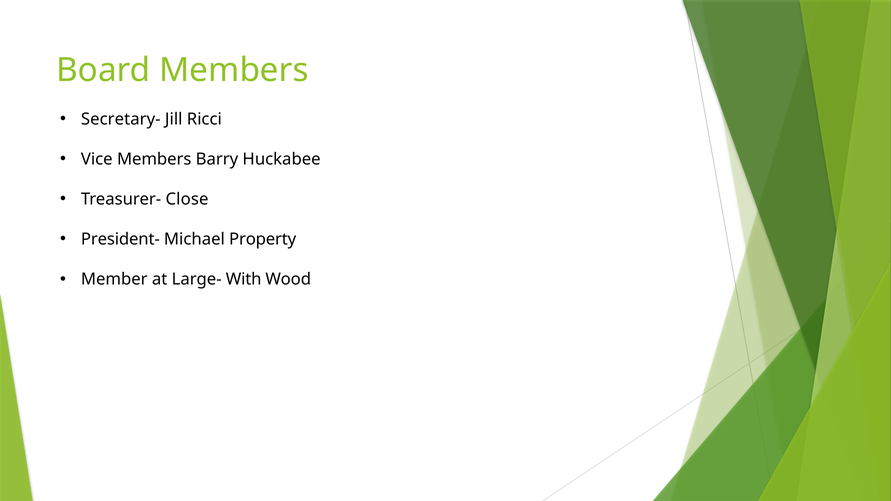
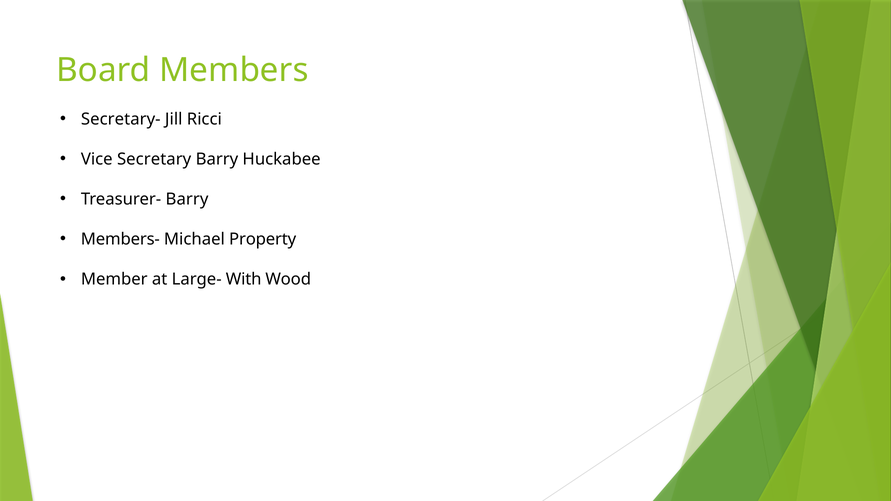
Vice Members: Members -> Secretary (154, 159)
Treasurer- Close: Close -> Barry (187, 199)
President-: President- -> Members- (120, 239)
